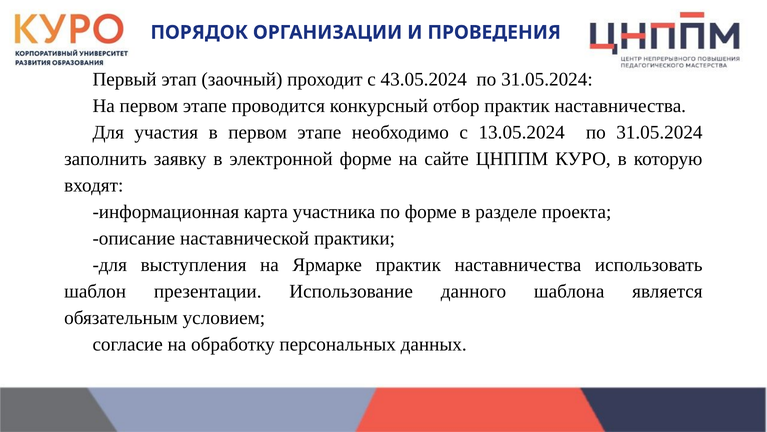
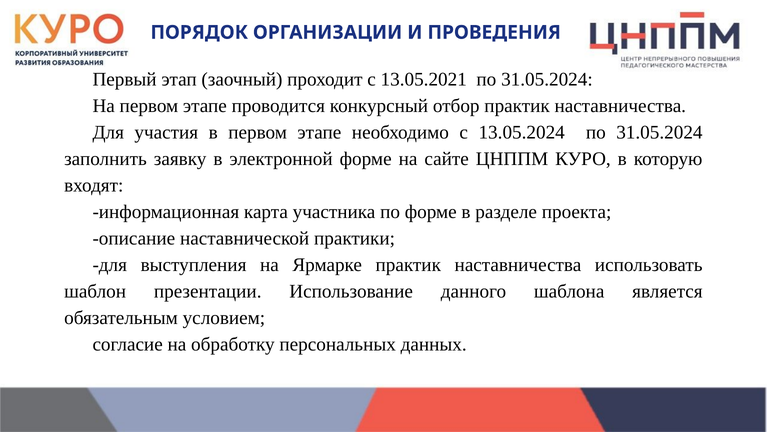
43.05.2024: 43.05.2024 -> 13.05.2021 (424, 79)
